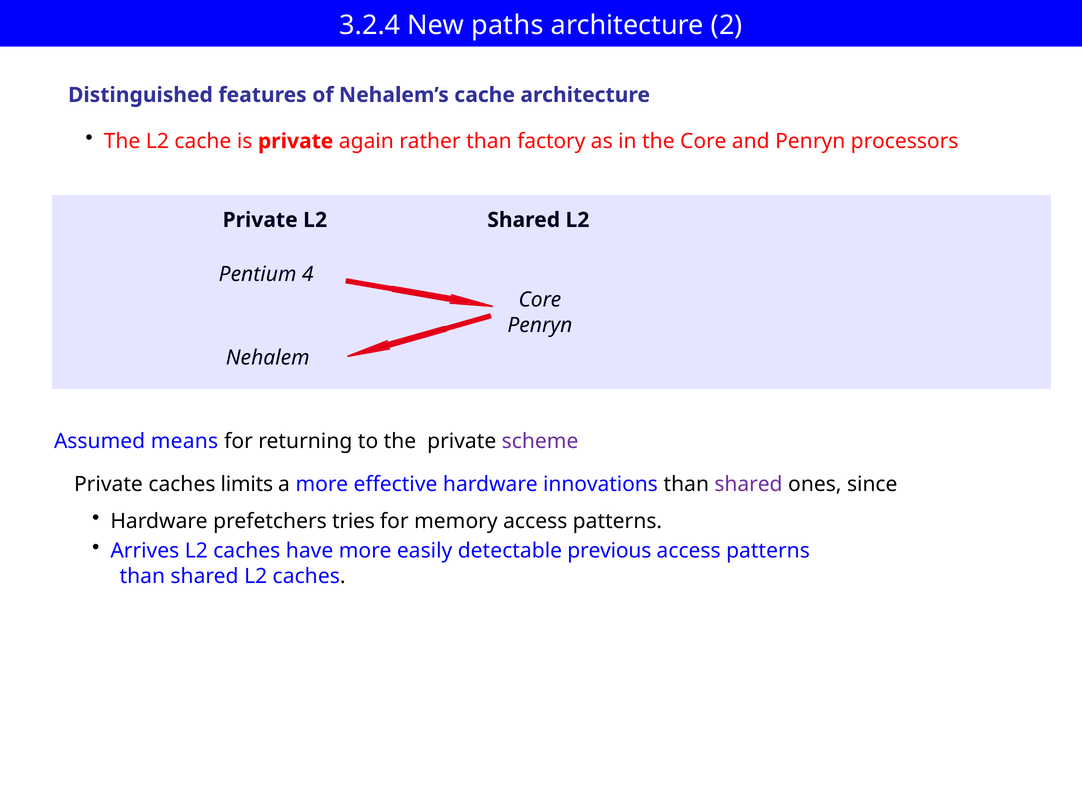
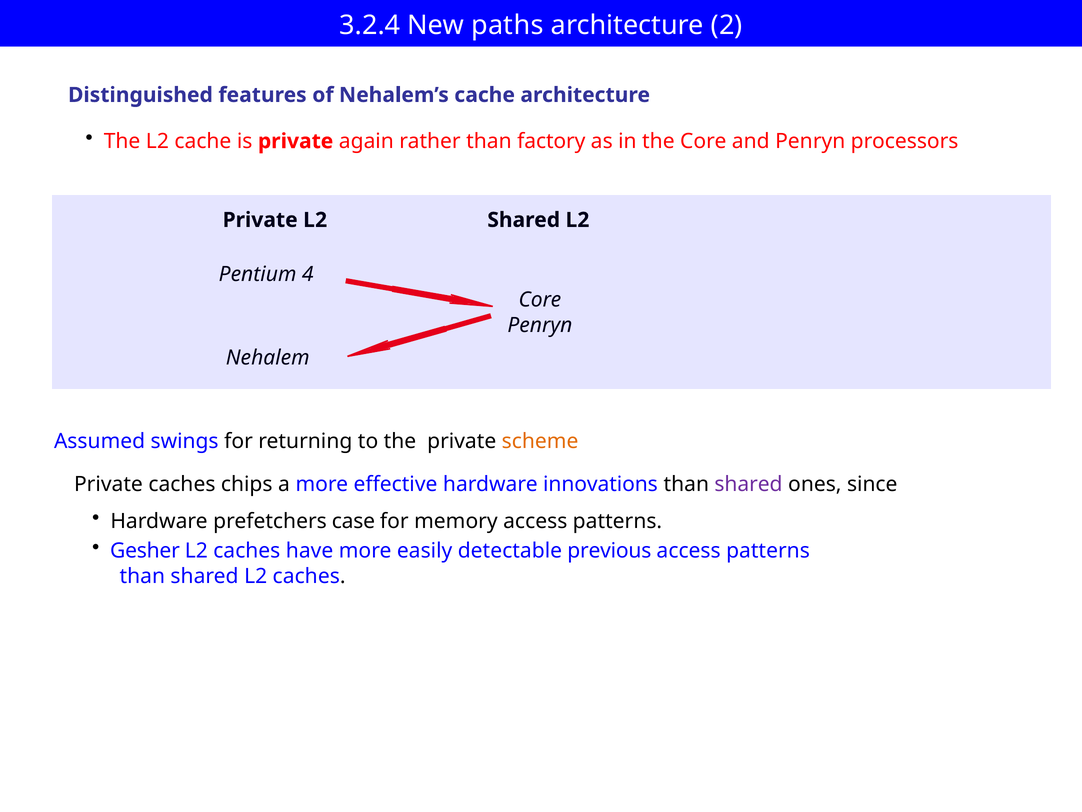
means: means -> swings (185, 441)
scheme colour: purple -> orange (540, 441)
limits: limits -> chips (247, 484)
tries: tries -> case (353, 521)
Arrives: Arrives -> Gesher (145, 550)
